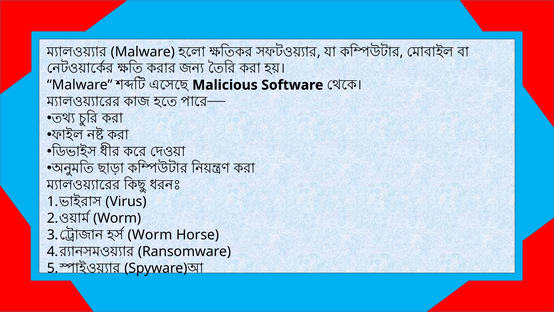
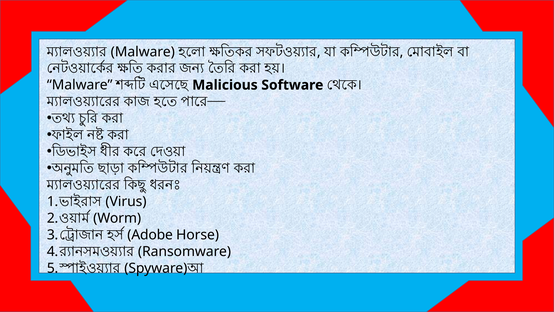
Worm: Worm -> Adobe (150, 235)
